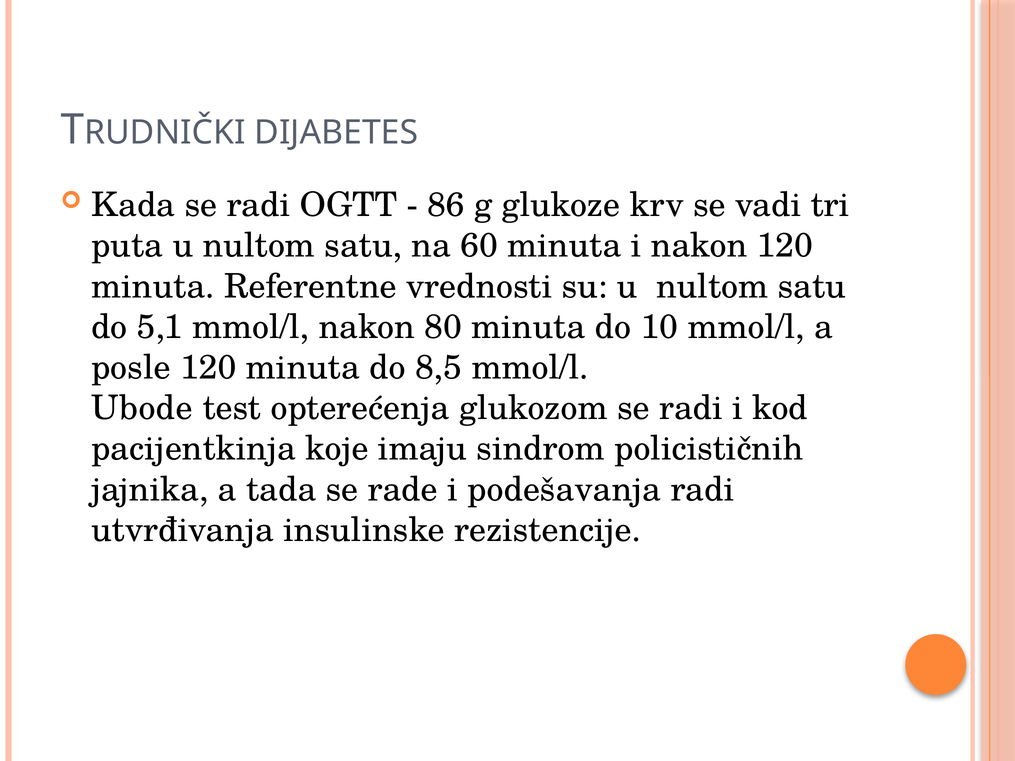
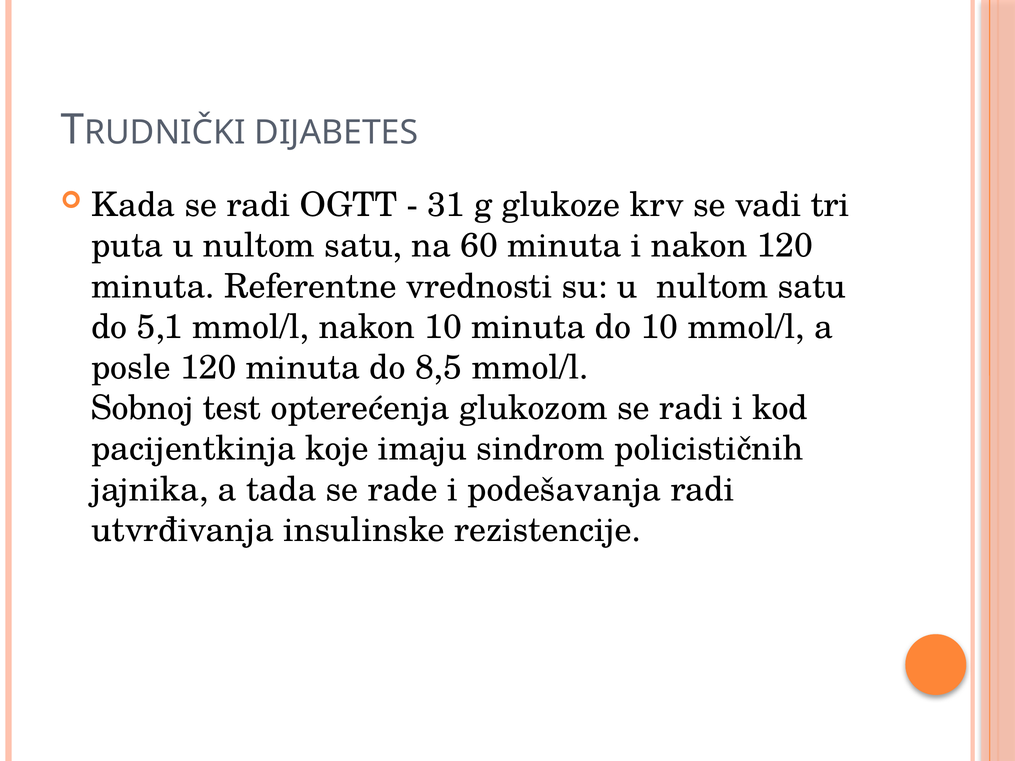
86: 86 -> 31 (446, 205)
nakon 80: 80 -> 10 (443, 327)
Ubode: Ubode -> Sobnoj (142, 408)
